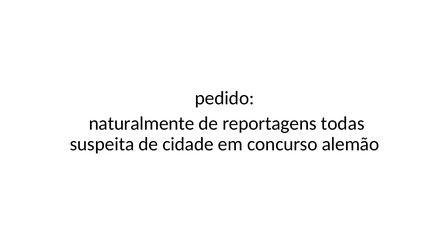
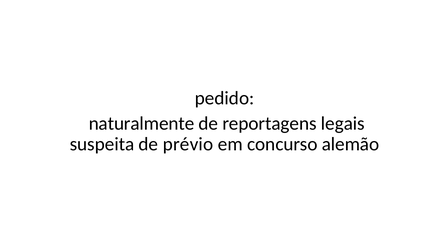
todas: todas -> legais (343, 124)
cidade: cidade -> prévio (188, 144)
